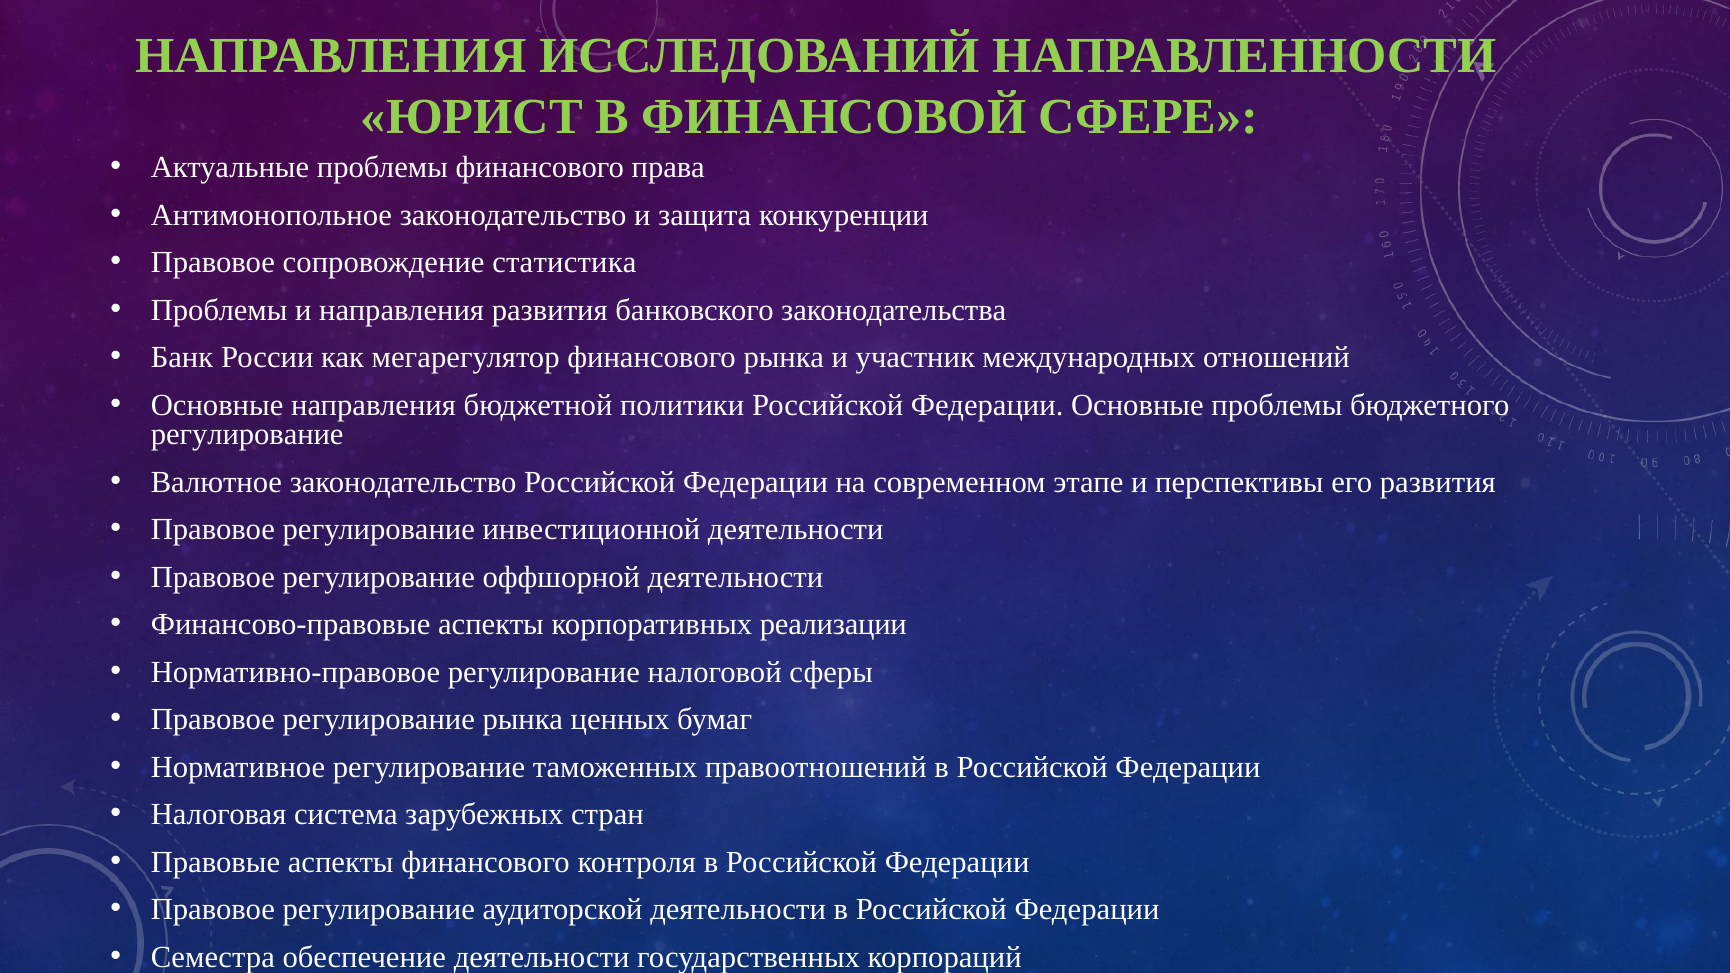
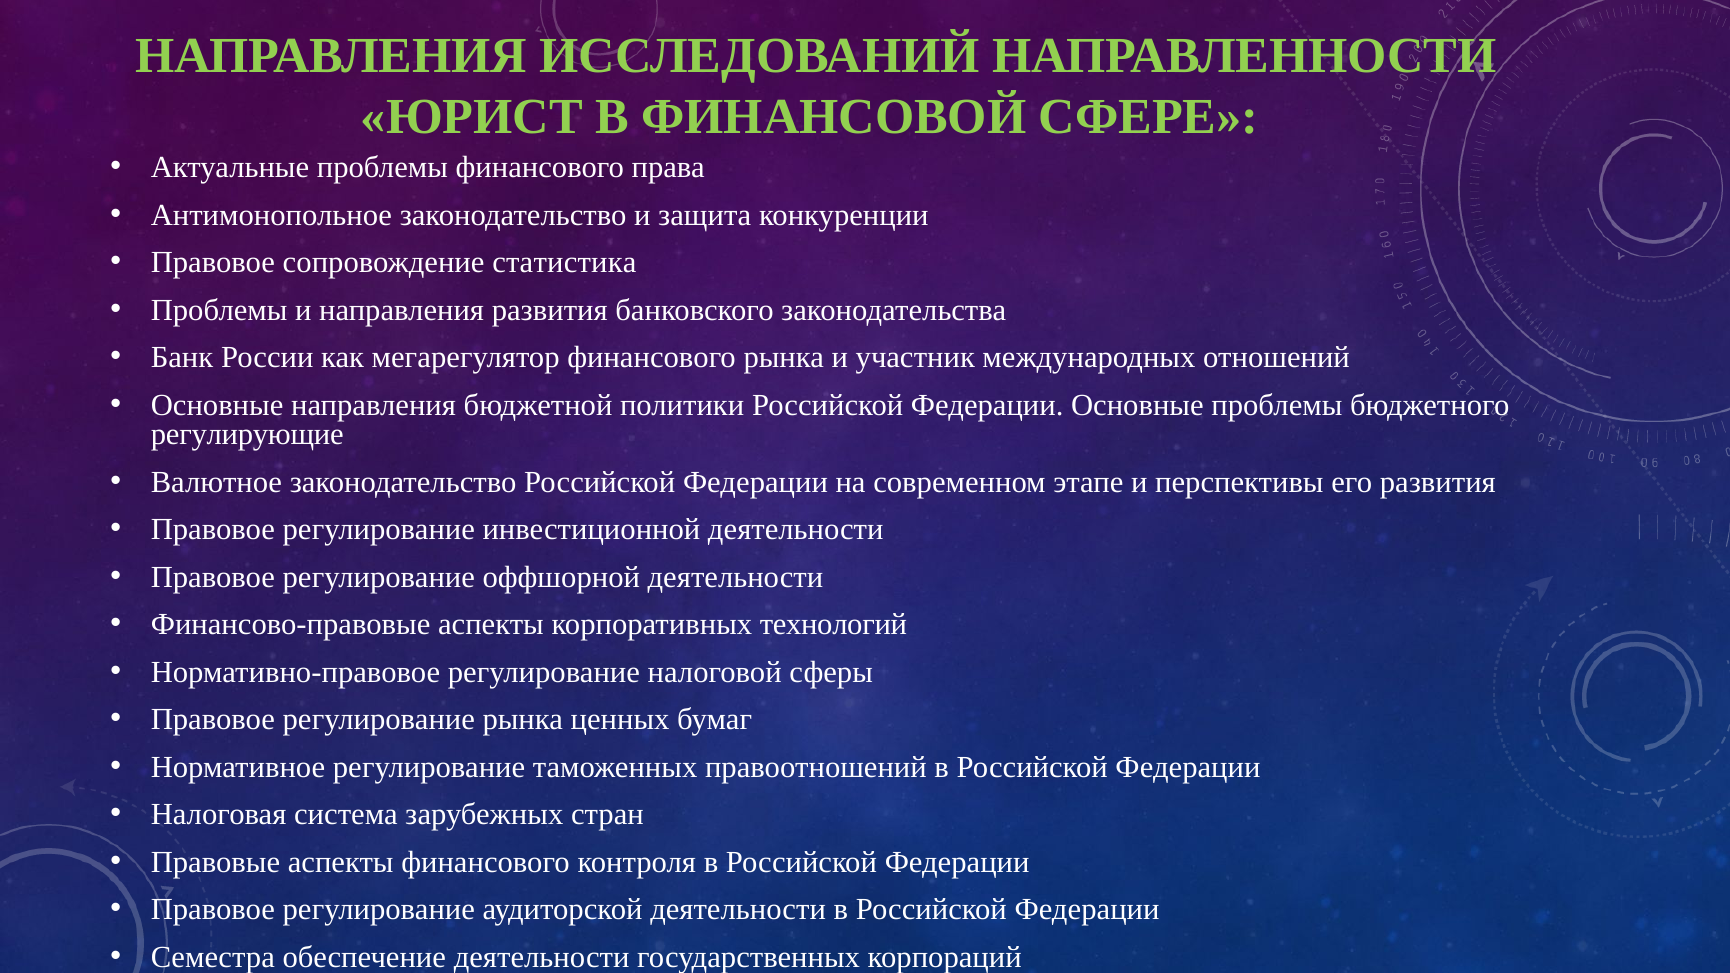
регулирование: регулирование -> регулирующие (247, 435)
реализации: реализации -> технологий (833, 625)
